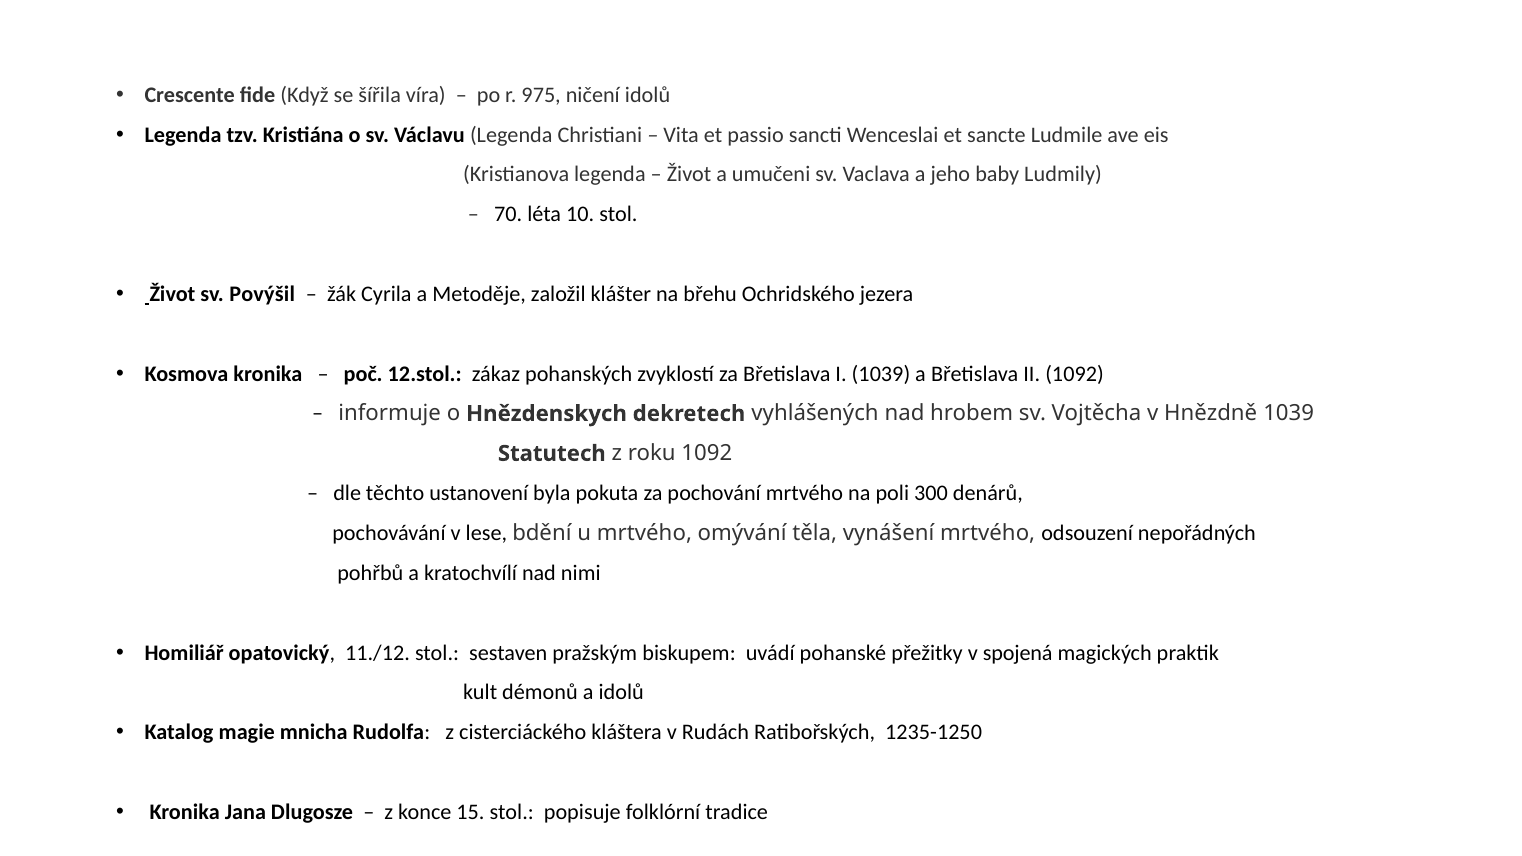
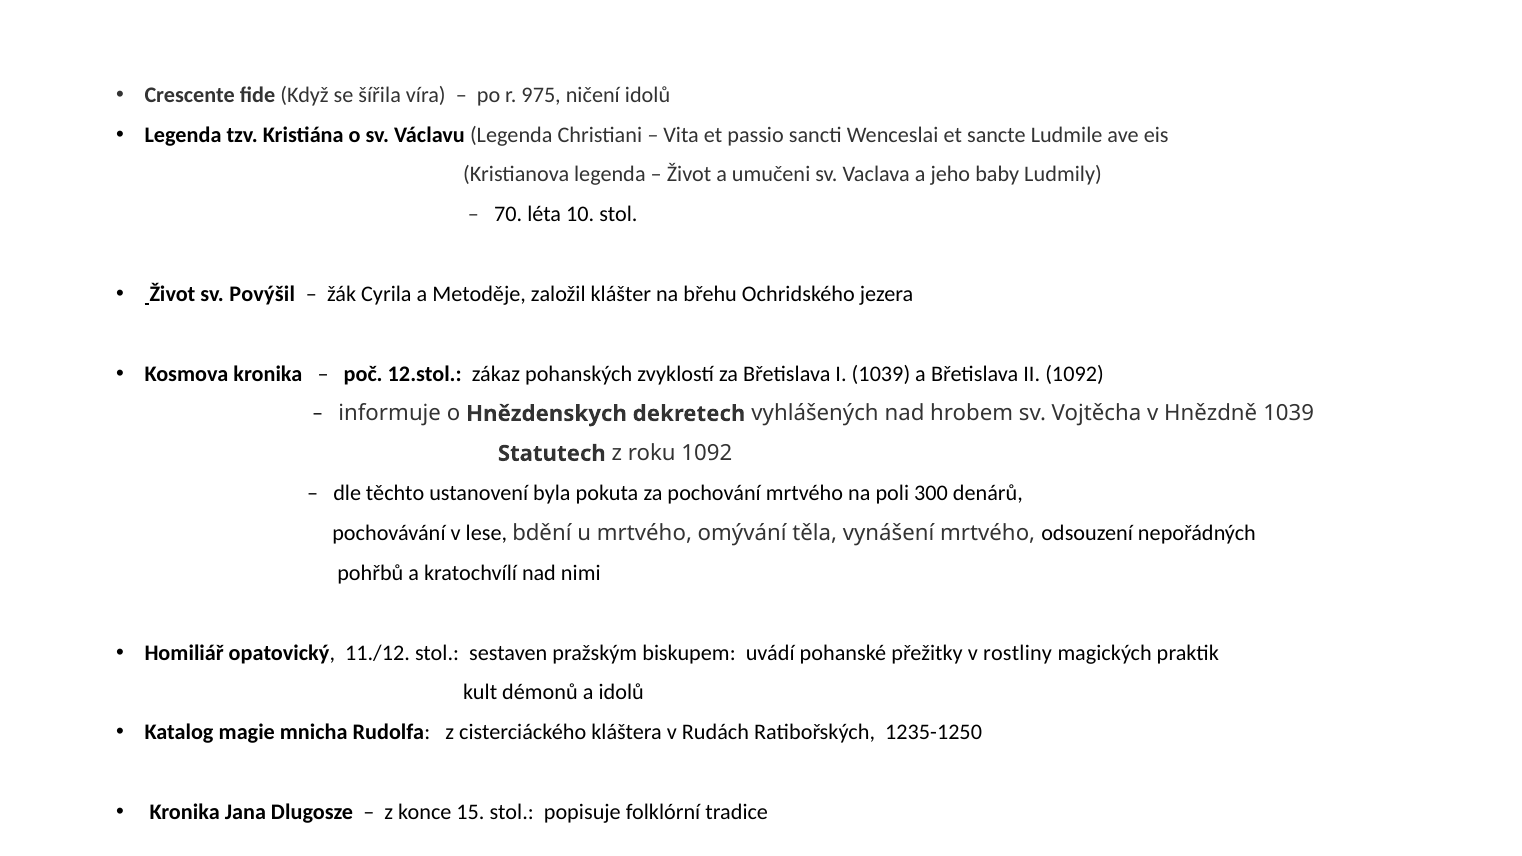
spojená: spojená -> rostliny (1018, 653)
